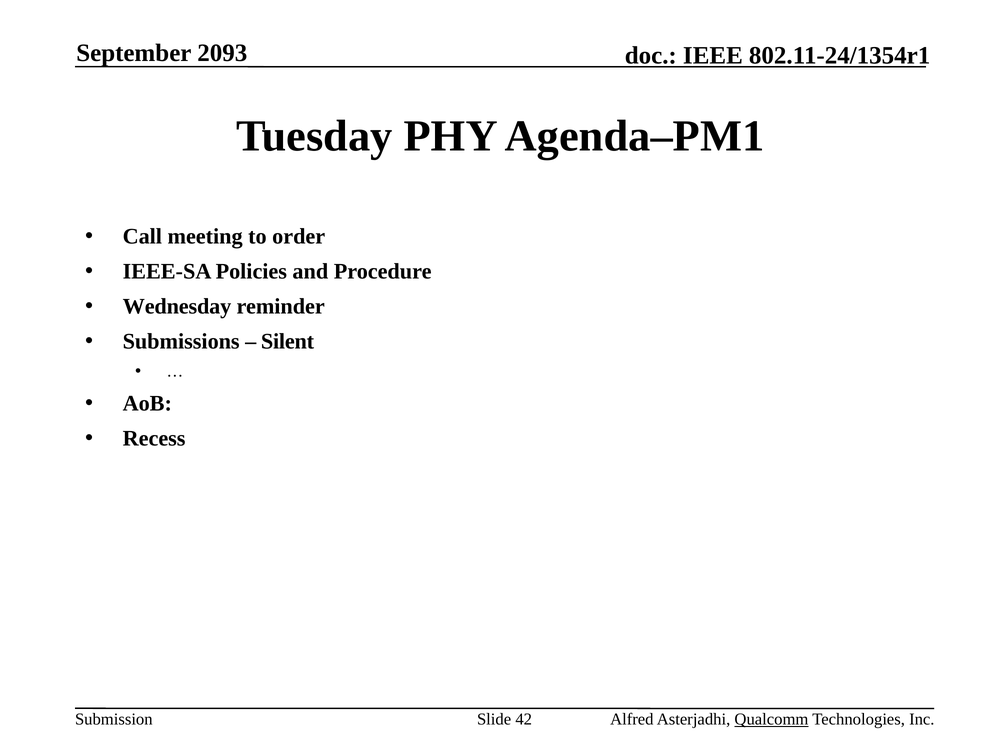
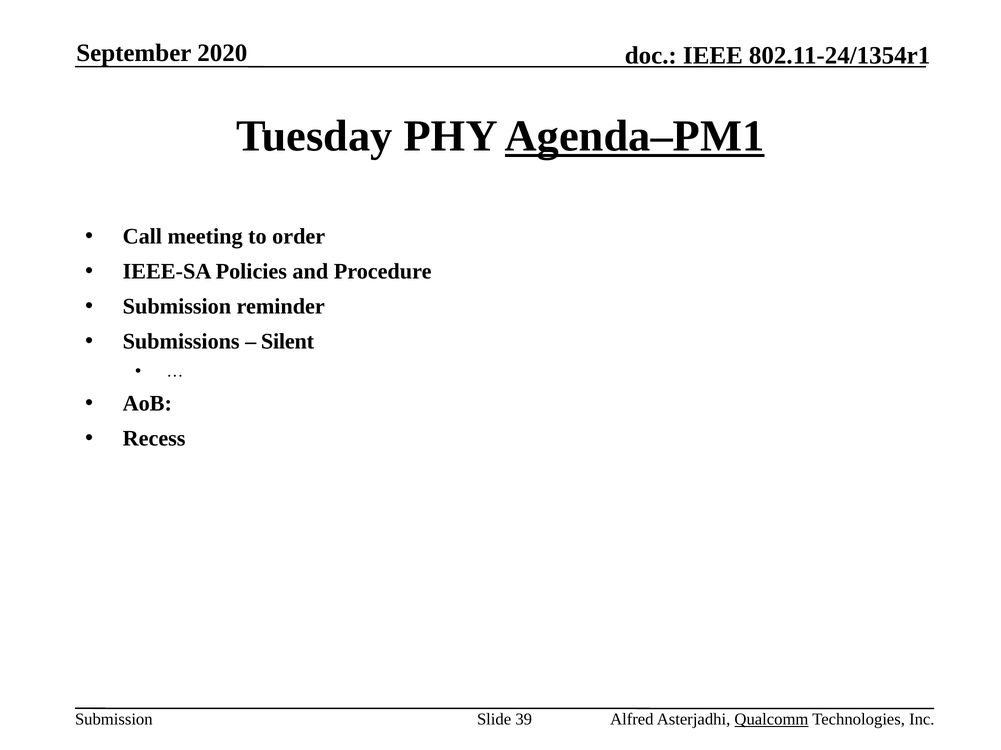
2093: 2093 -> 2020 (222, 53)
Agenda–PM1 underline: none -> present (635, 136)
Wednesday: Wednesday -> Submission (177, 307)
42: 42 -> 39 (524, 720)
